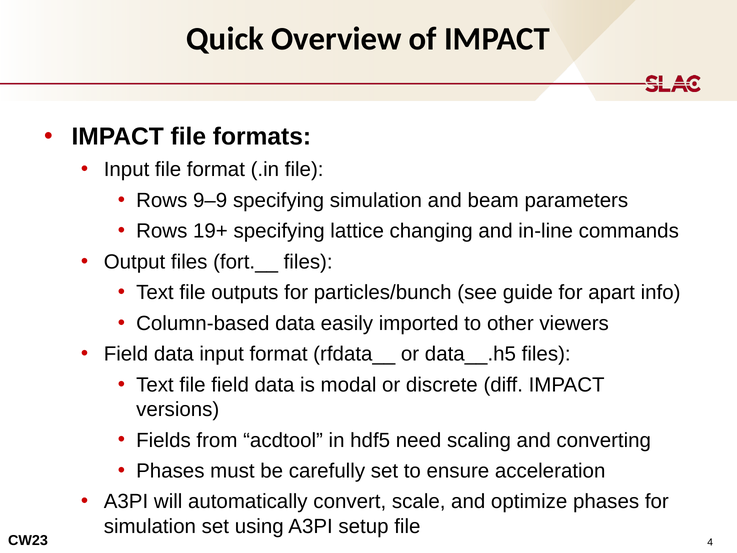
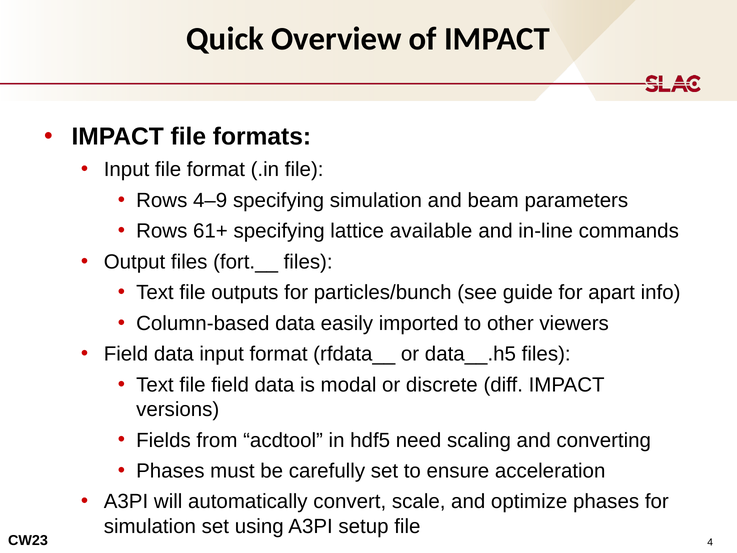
9–9: 9–9 -> 4–9 (210, 200)
19+: 19+ -> 61+ (210, 231)
changing: changing -> available (431, 231)
